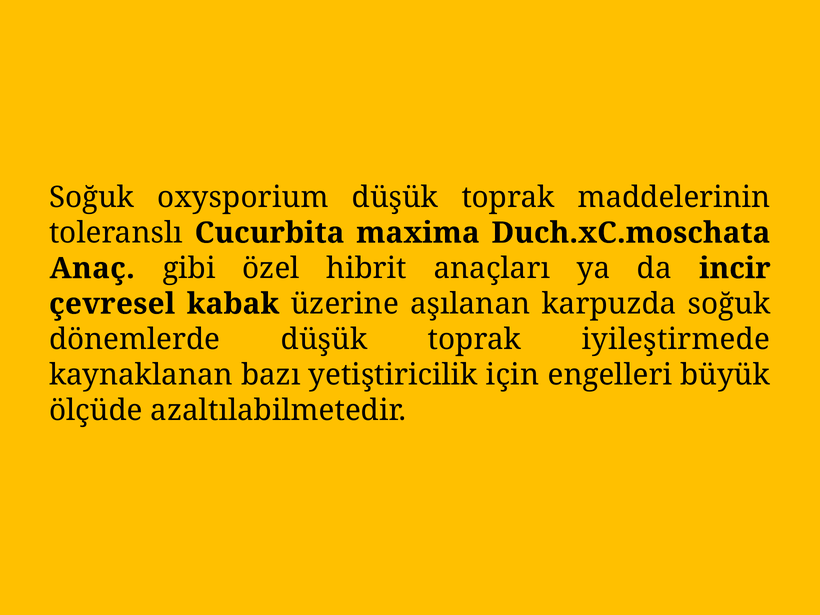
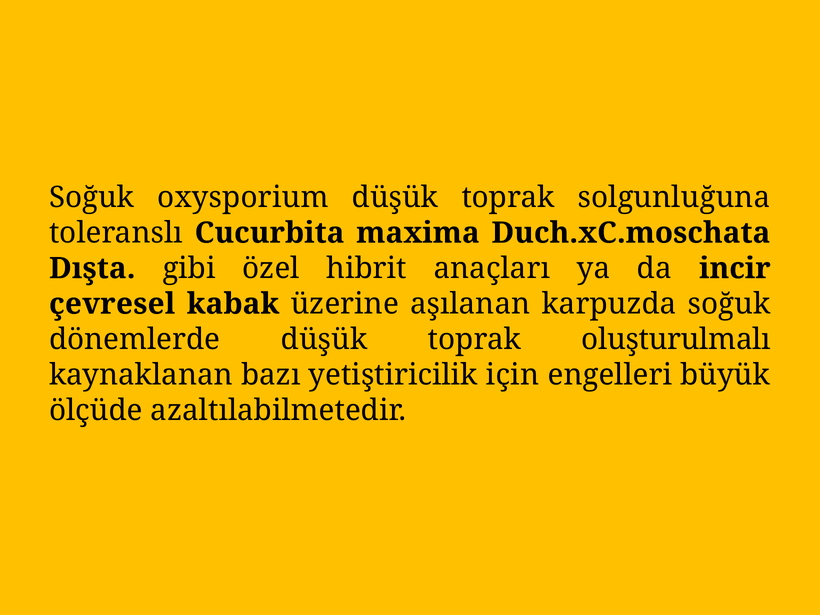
maddelerinin: maddelerinin -> solgunluğuna (674, 197)
Anaç: Anaç -> Dışta (92, 268)
iyileştirmede: iyileştirmede -> oluşturulmalı (676, 339)
